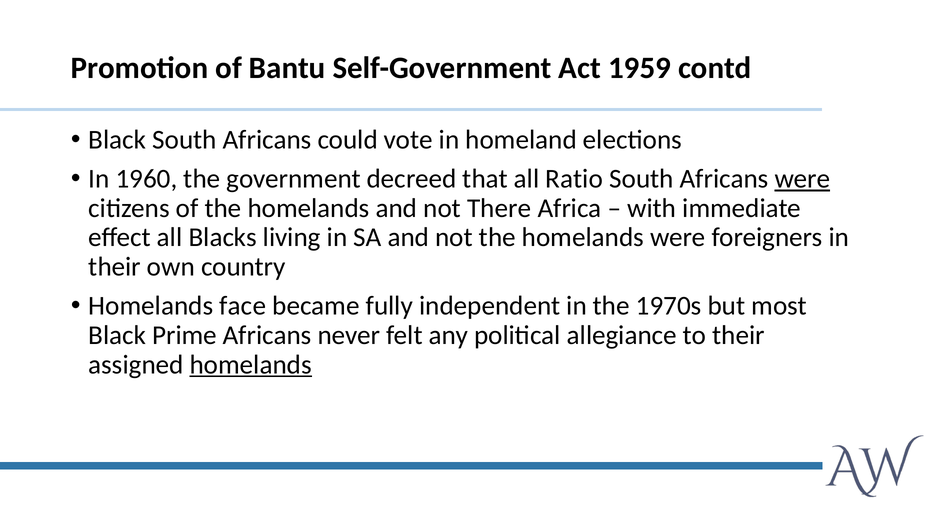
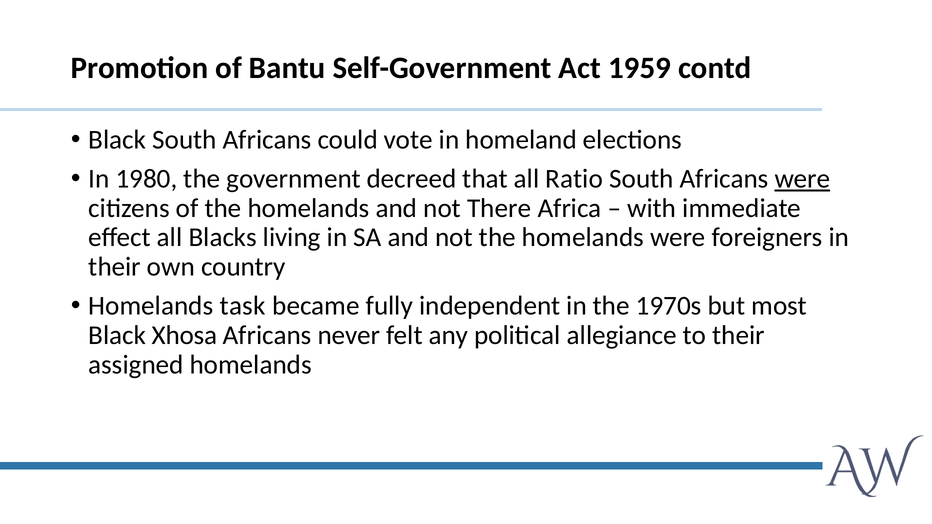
1960: 1960 -> 1980 (146, 179)
face: face -> task (243, 306)
Prime: Prime -> Xhosa (185, 335)
homelands underline: present -> none (251, 365)
